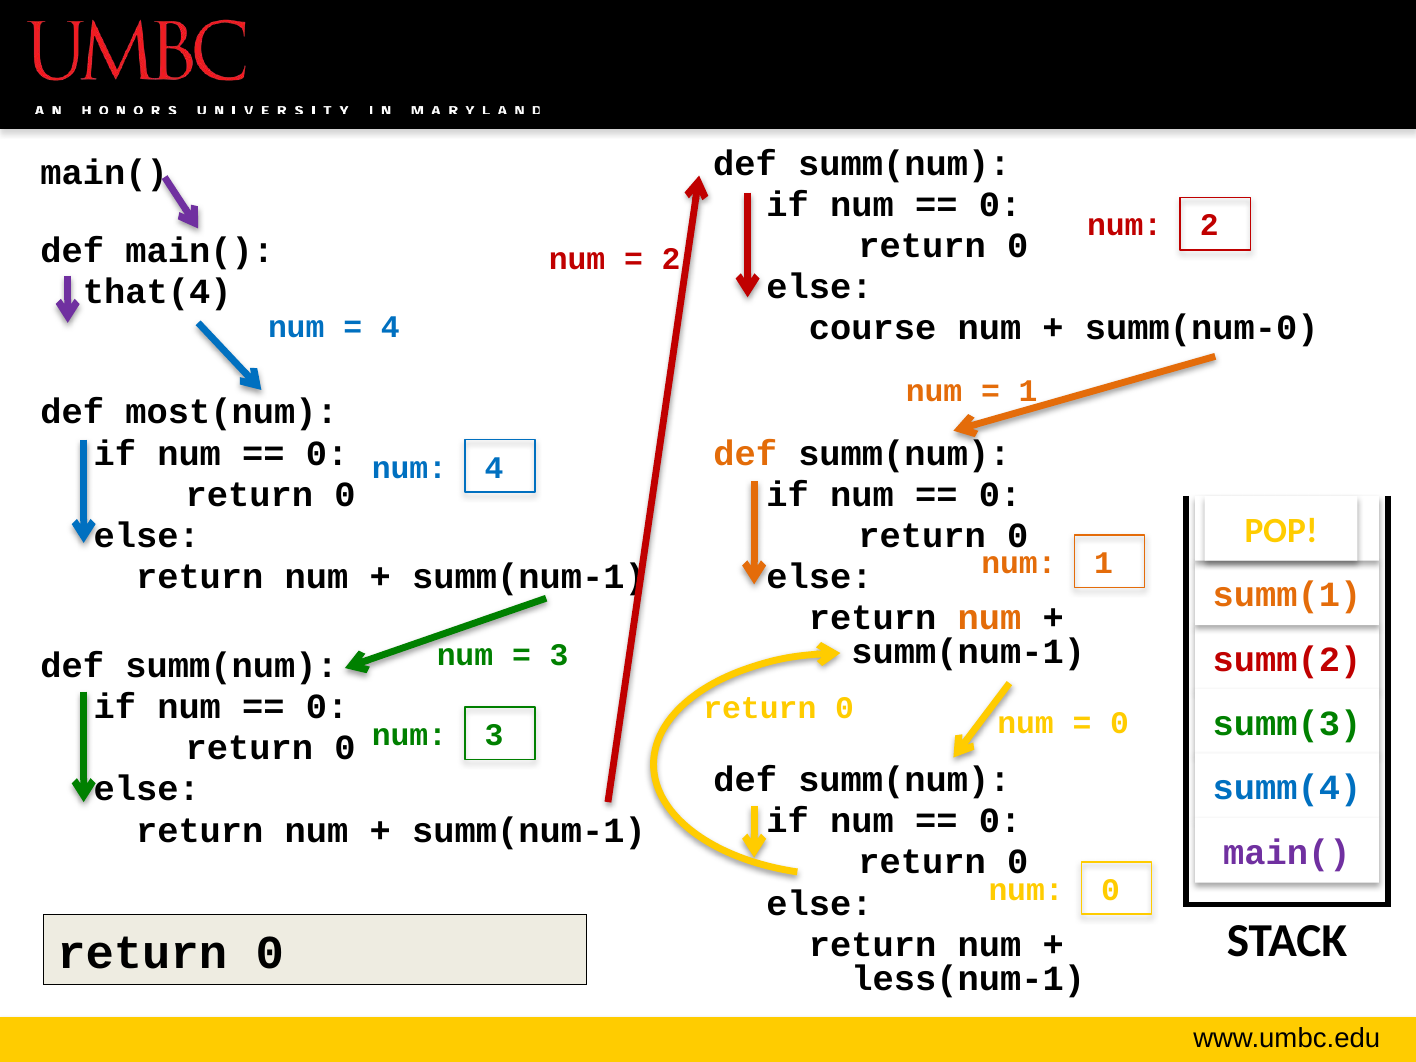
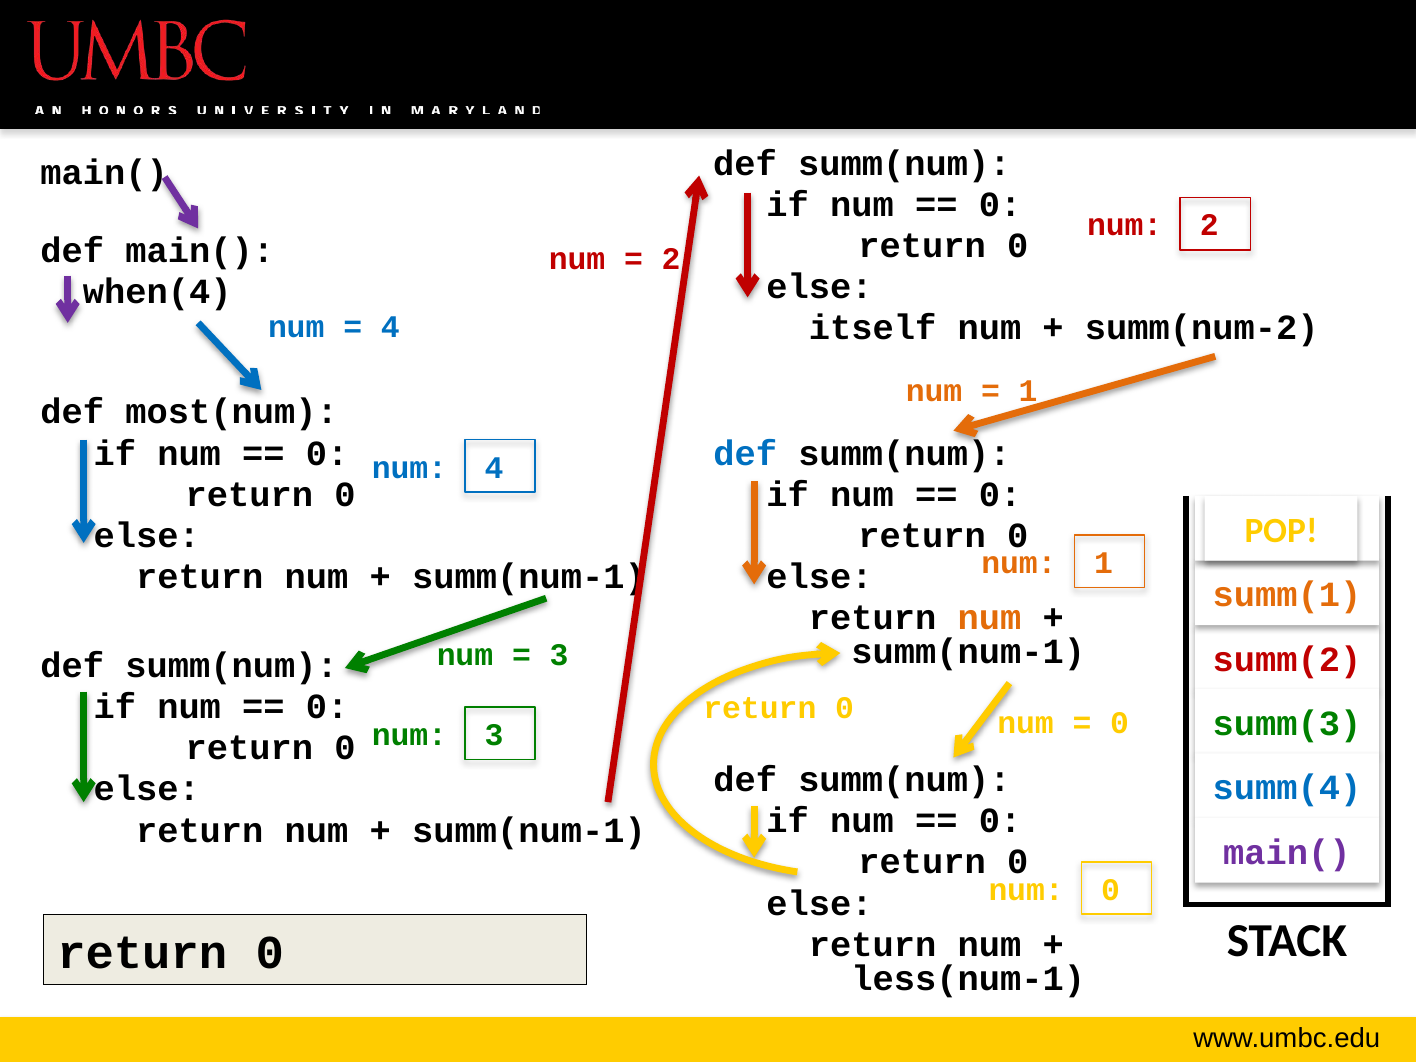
that(4: that(4 -> when(4 (157, 292)
course: course -> itself (873, 328)
summ(num-0: summ(num-0 -> summ(num-2 (1202, 328)
def colour: orange -> blue (745, 453)
